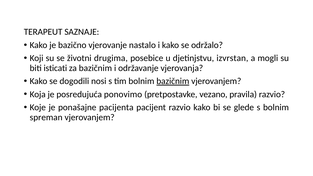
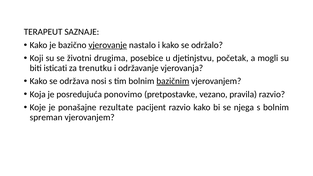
vjerovanje underline: none -> present (108, 45)
izvrstan: izvrstan -> početak (232, 58)
za bazičnim: bazičnim -> trenutku (95, 68)
dogodili: dogodili -> održava (74, 81)
pacijenta: pacijenta -> rezultate (116, 107)
glede: glede -> njega (244, 107)
